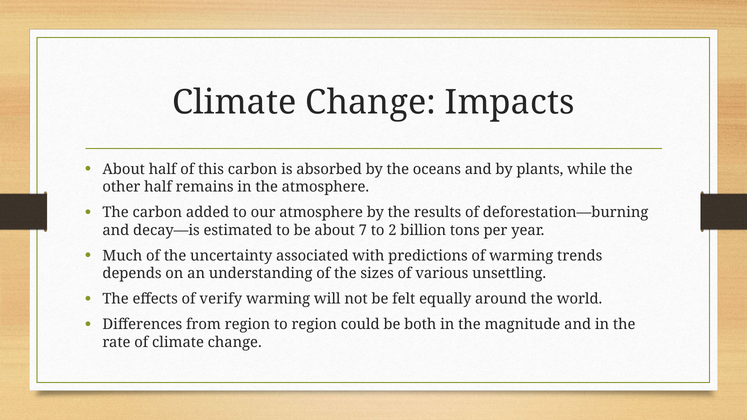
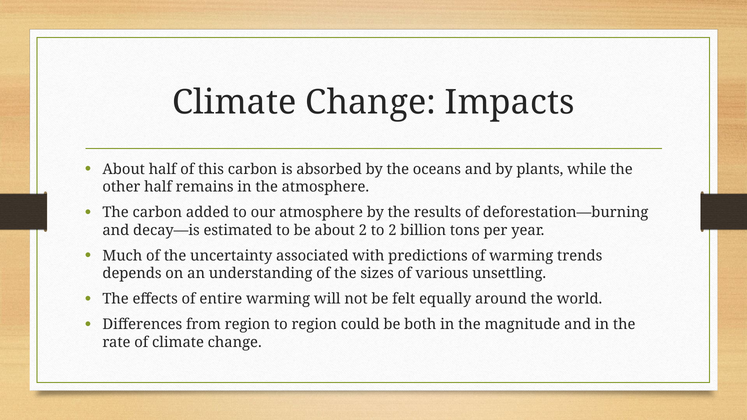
about 7: 7 -> 2 (363, 230)
verify: verify -> entire (221, 299)
